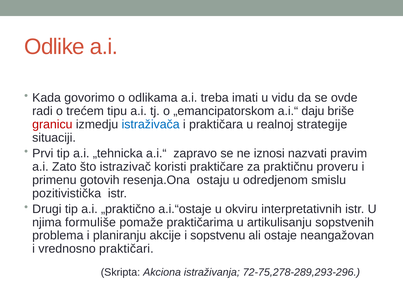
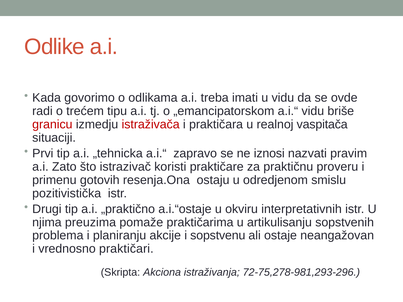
a.i.“ daju: daju -> vidu (313, 111)
istraživača colour: blue -> red (151, 125)
strategije: strategije -> vaspitača (322, 125)
formuliše: formuliše -> preuzima (90, 222)
72-75,278-289,293-296: 72-75,278-289,293-296 -> 72-75,278-981,293-296 (301, 273)
